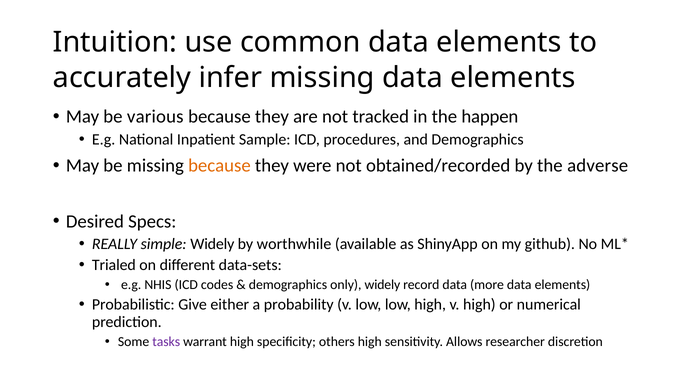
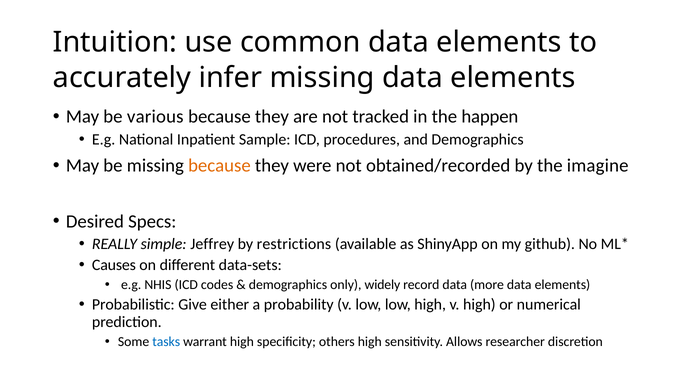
adverse: adverse -> imagine (598, 166)
simple Widely: Widely -> Jeffrey (212, 244)
worthwhile: worthwhile -> restrictions (294, 244)
Trialed: Trialed -> Causes (114, 265)
tasks colour: purple -> blue (166, 342)
